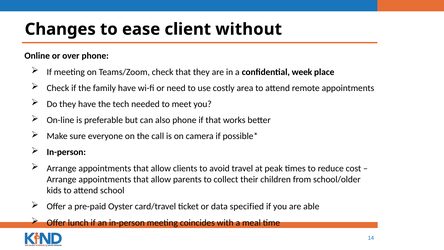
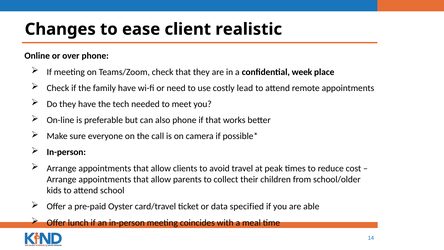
without: without -> realistic (249, 29)
area: area -> lead (245, 88)
